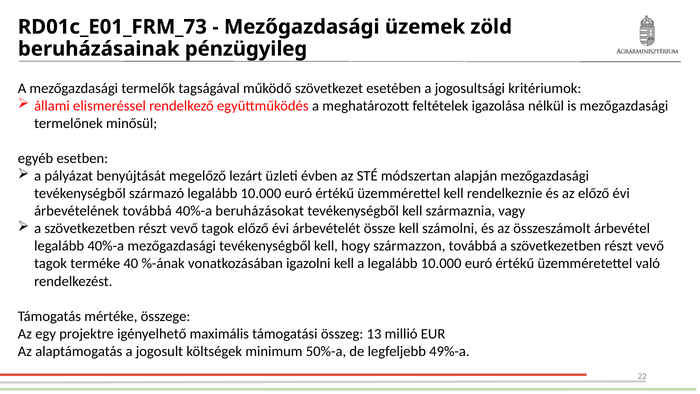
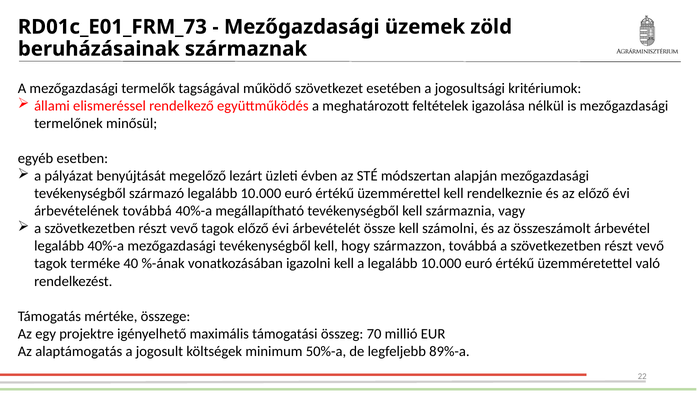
pénzügyileg: pénzügyileg -> származnak (246, 49)
beruházásokat: beruházásokat -> megállapítható (260, 211)
13: 13 -> 70 (374, 334)
49%-a: 49%-a -> 89%-a (449, 351)
